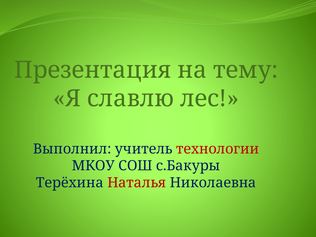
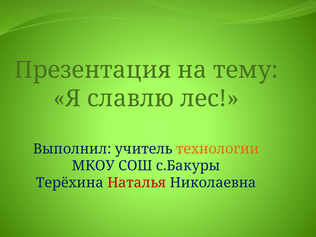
технологии colour: red -> orange (218, 149)
